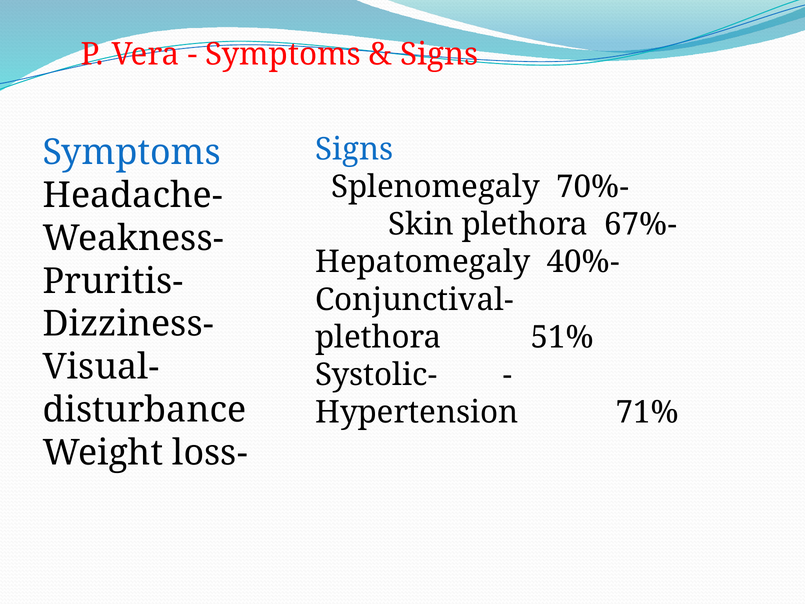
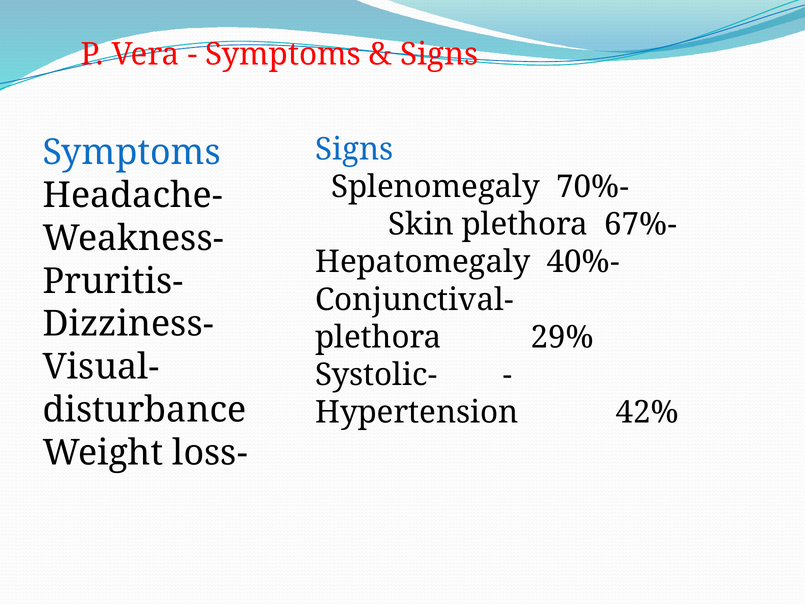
51%: 51% -> 29% (562, 337)
71%: 71% -> 42% (647, 412)
